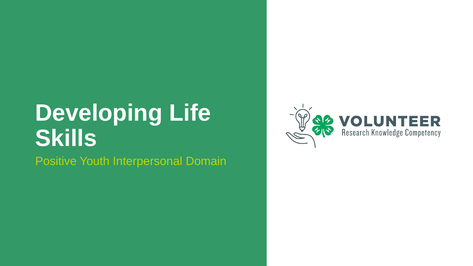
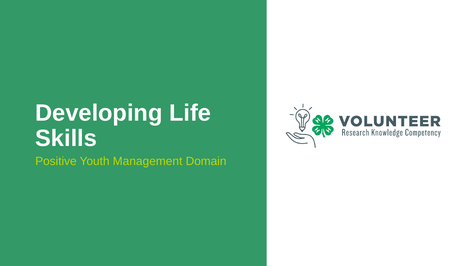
Interpersonal: Interpersonal -> Management (148, 161)
